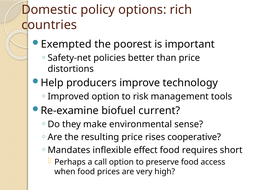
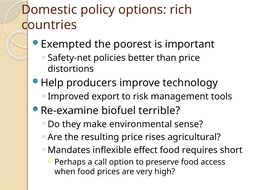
Improved option: option -> export (106, 96)
current: current -> terrible (159, 110)
cooperative: cooperative -> agricultural (194, 137)
